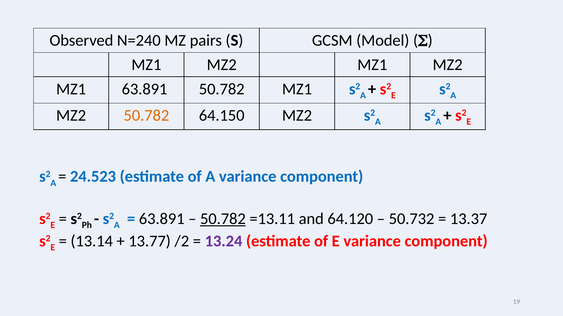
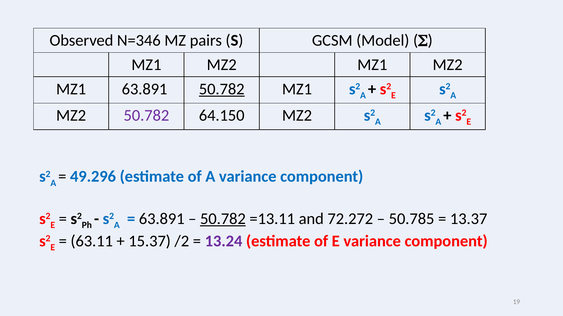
N=240: N=240 -> N=346 (139, 41)
50.782 underline: none -> present (222, 89)
50.782 colour: orange -> purple (146, 116)
24.523: 24.523 -> 49.296 (93, 177)
64.120: 64.120 -> 72.272 (350, 219)
50.732: 50.732 -> 50.785 (412, 219)
13.14: 13.14 -> 63.11 (92, 242)
13.77: 13.77 -> 15.37 (150, 242)
